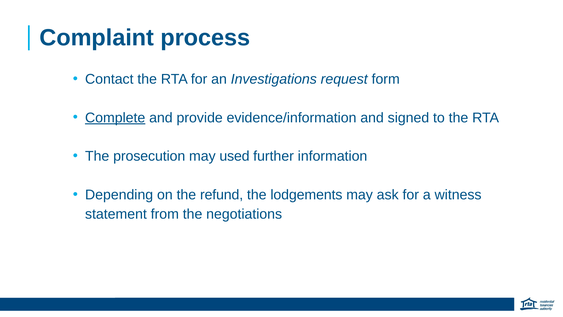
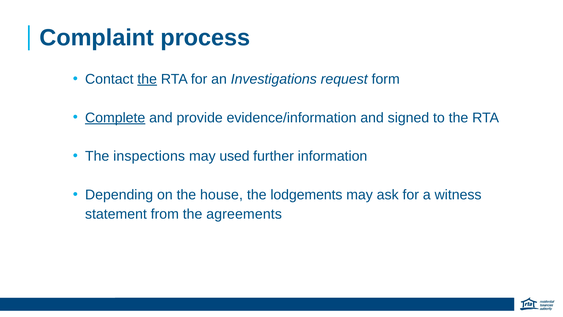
the underline: none -> present (147, 79)
prosecution: prosecution -> inspections (149, 156)
refund: refund -> house (221, 195)
negotiations: negotiations -> agreements (244, 214)
